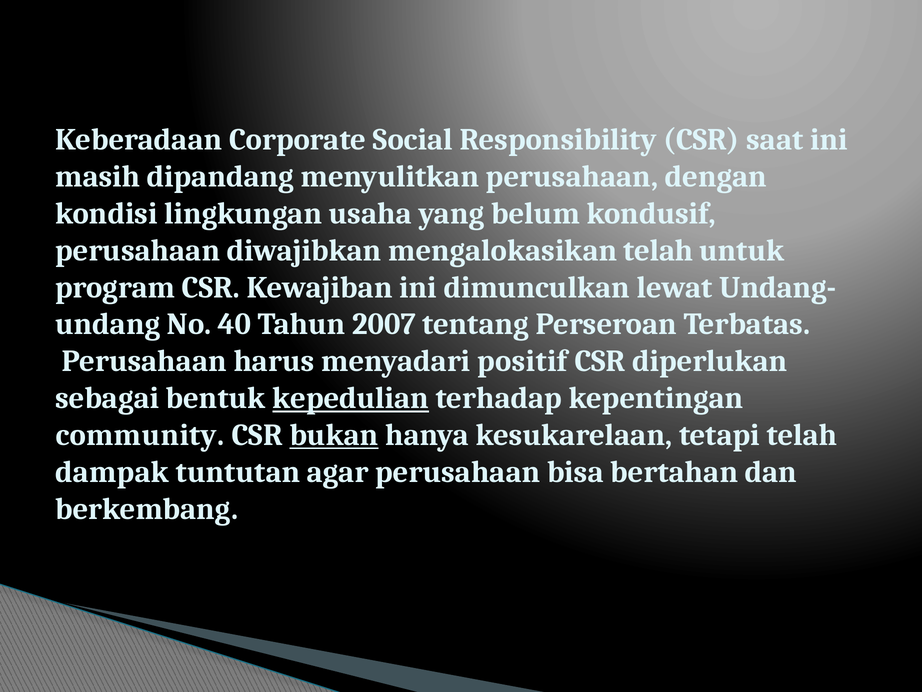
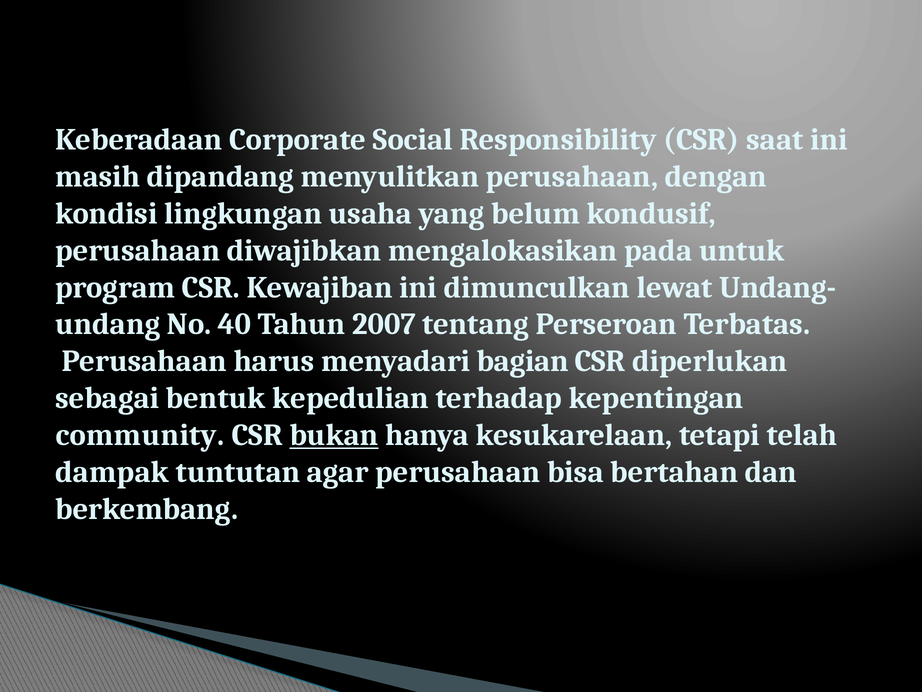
mengalokasikan telah: telah -> pada (658, 250)
positif: positif -> bagian (523, 361)
kepedulian underline: present -> none (351, 398)
